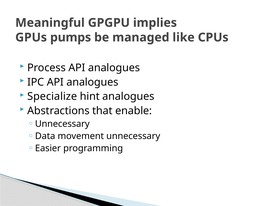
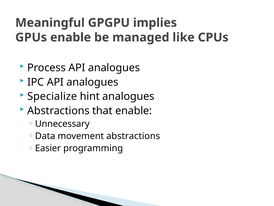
GPUs pumps: pumps -> enable (71, 37)
movement unnecessary: unnecessary -> abstractions (133, 136)
